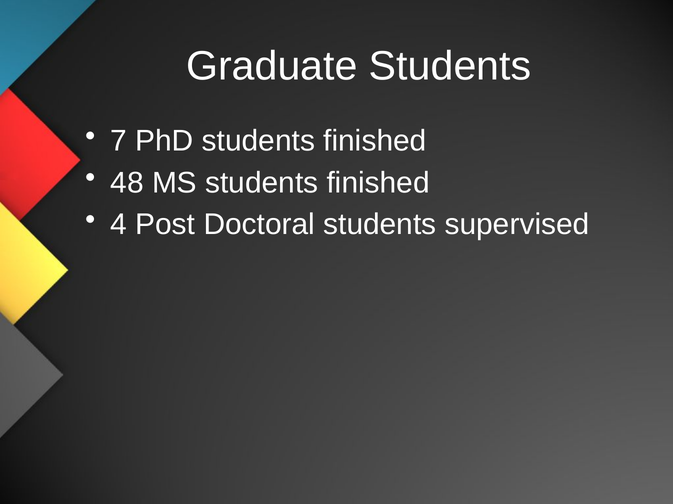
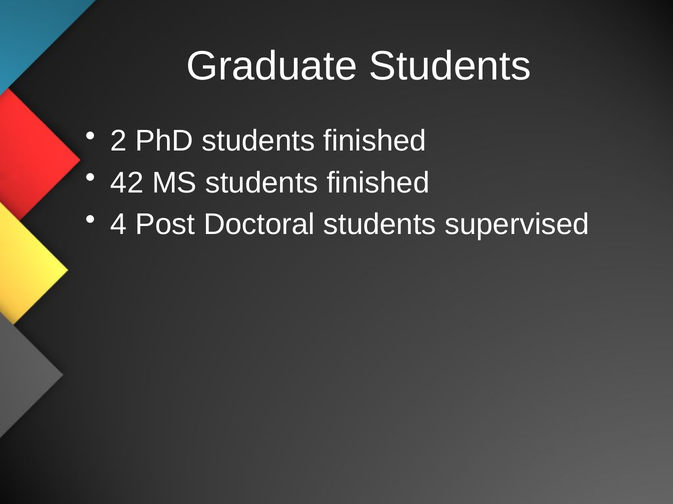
7: 7 -> 2 (119, 141)
48: 48 -> 42 (127, 183)
